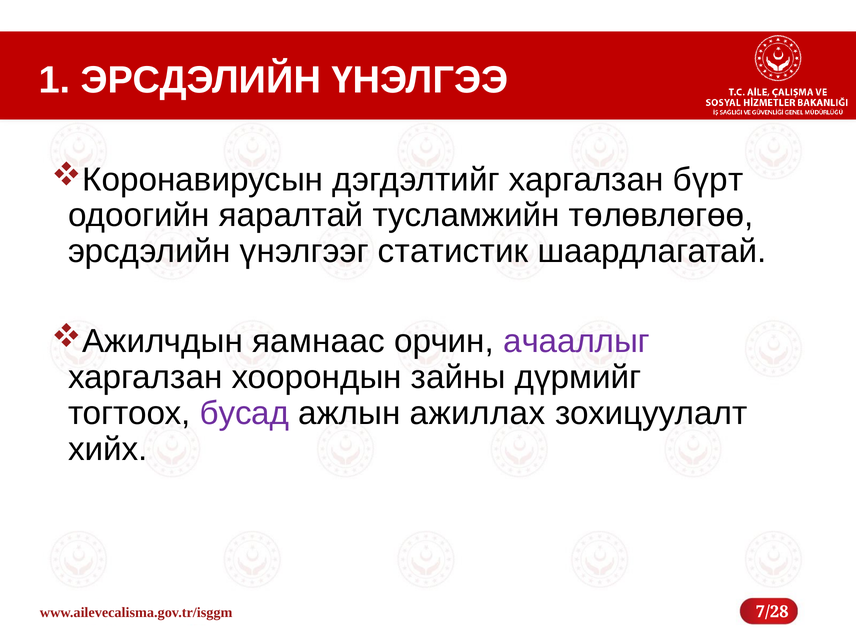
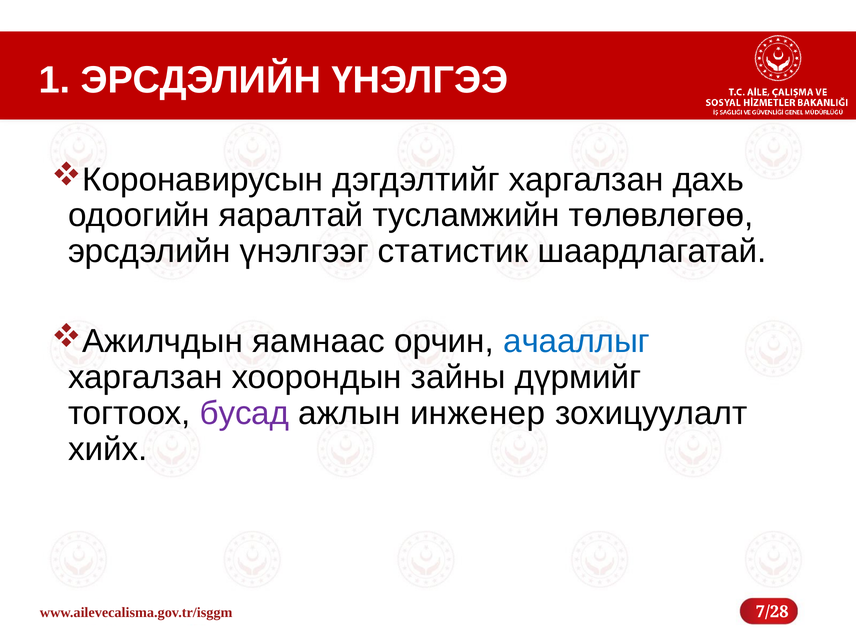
бүрт: бүрт -> дахь (708, 180)
ачааллыг colour: purple -> blue (577, 341)
ажиллах: ажиллах -> инженер (478, 413)
